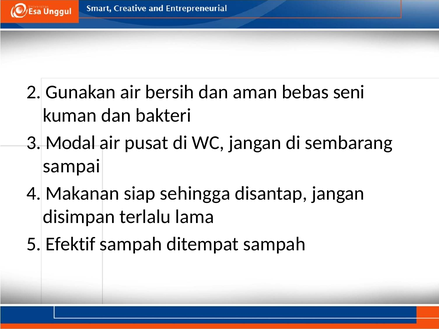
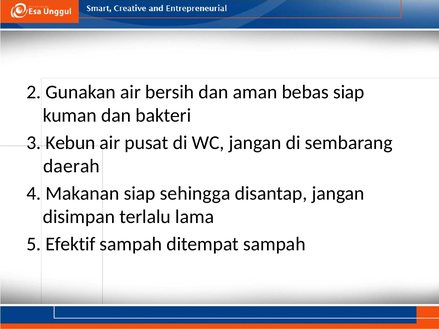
bebas seni: seni -> siap (349, 92)
Modal: Modal -> Kebun (70, 143)
sampai: sampai -> daerah (71, 166)
